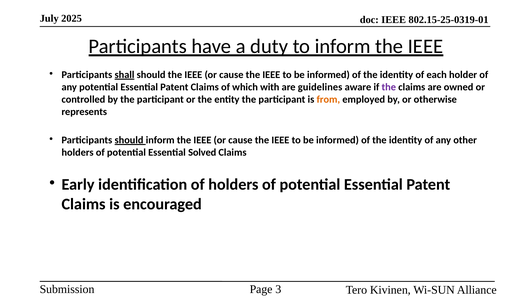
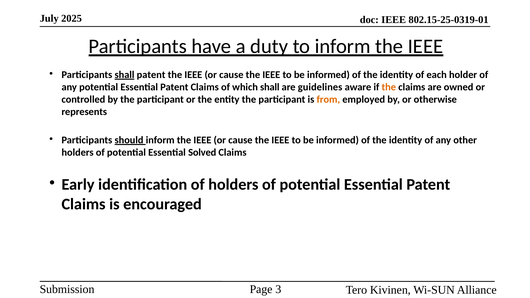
shall should: should -> patent (151, 75)
which with: with -> shall (270, 87)
the colour: purple -> orange (389, 87)
